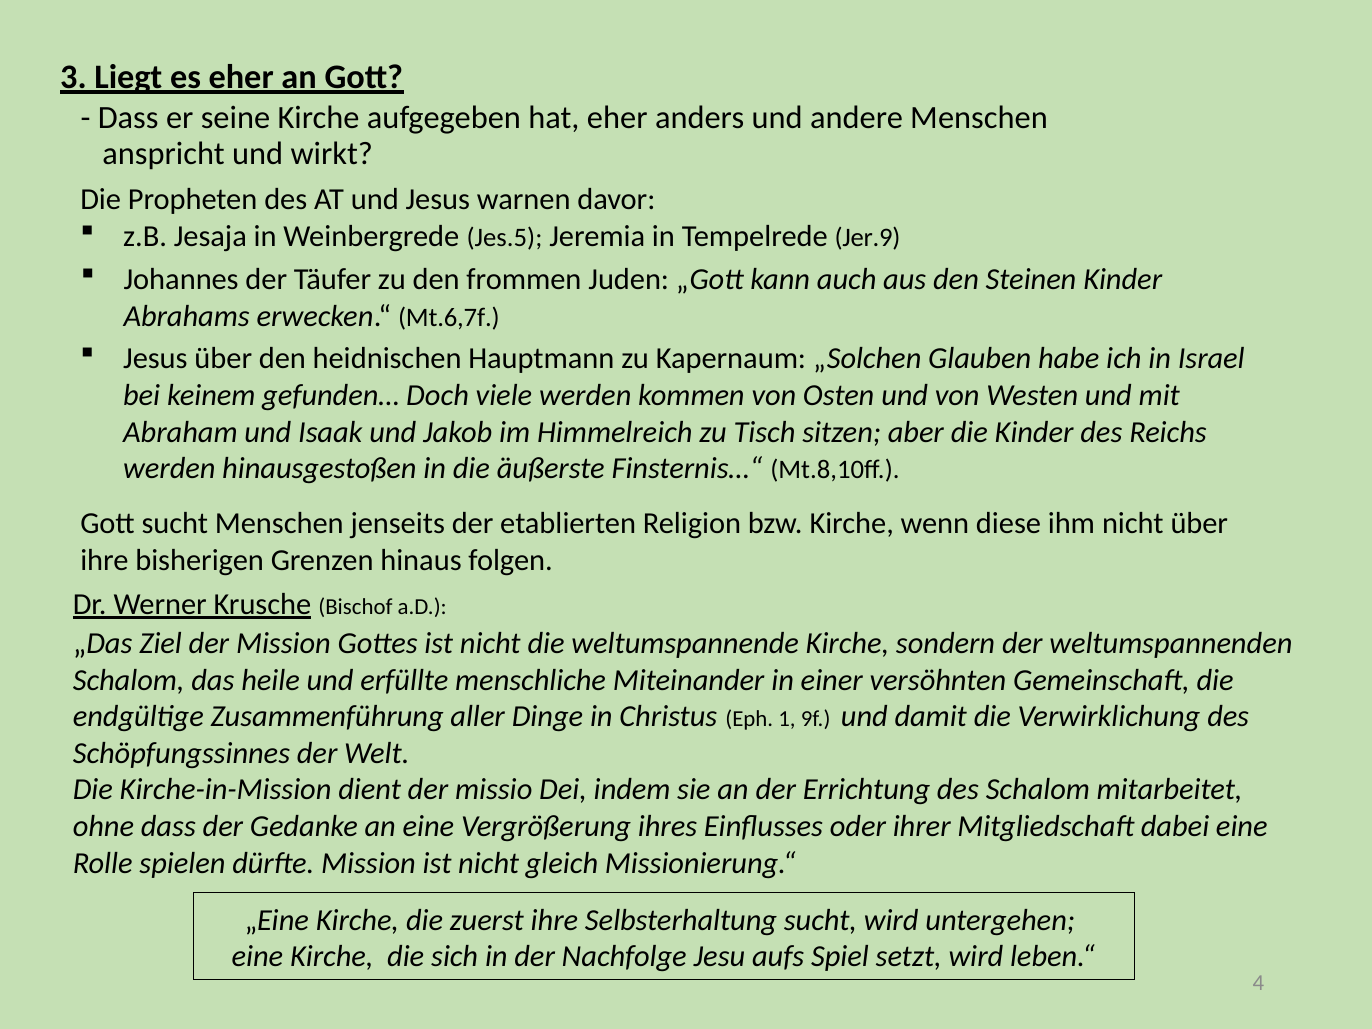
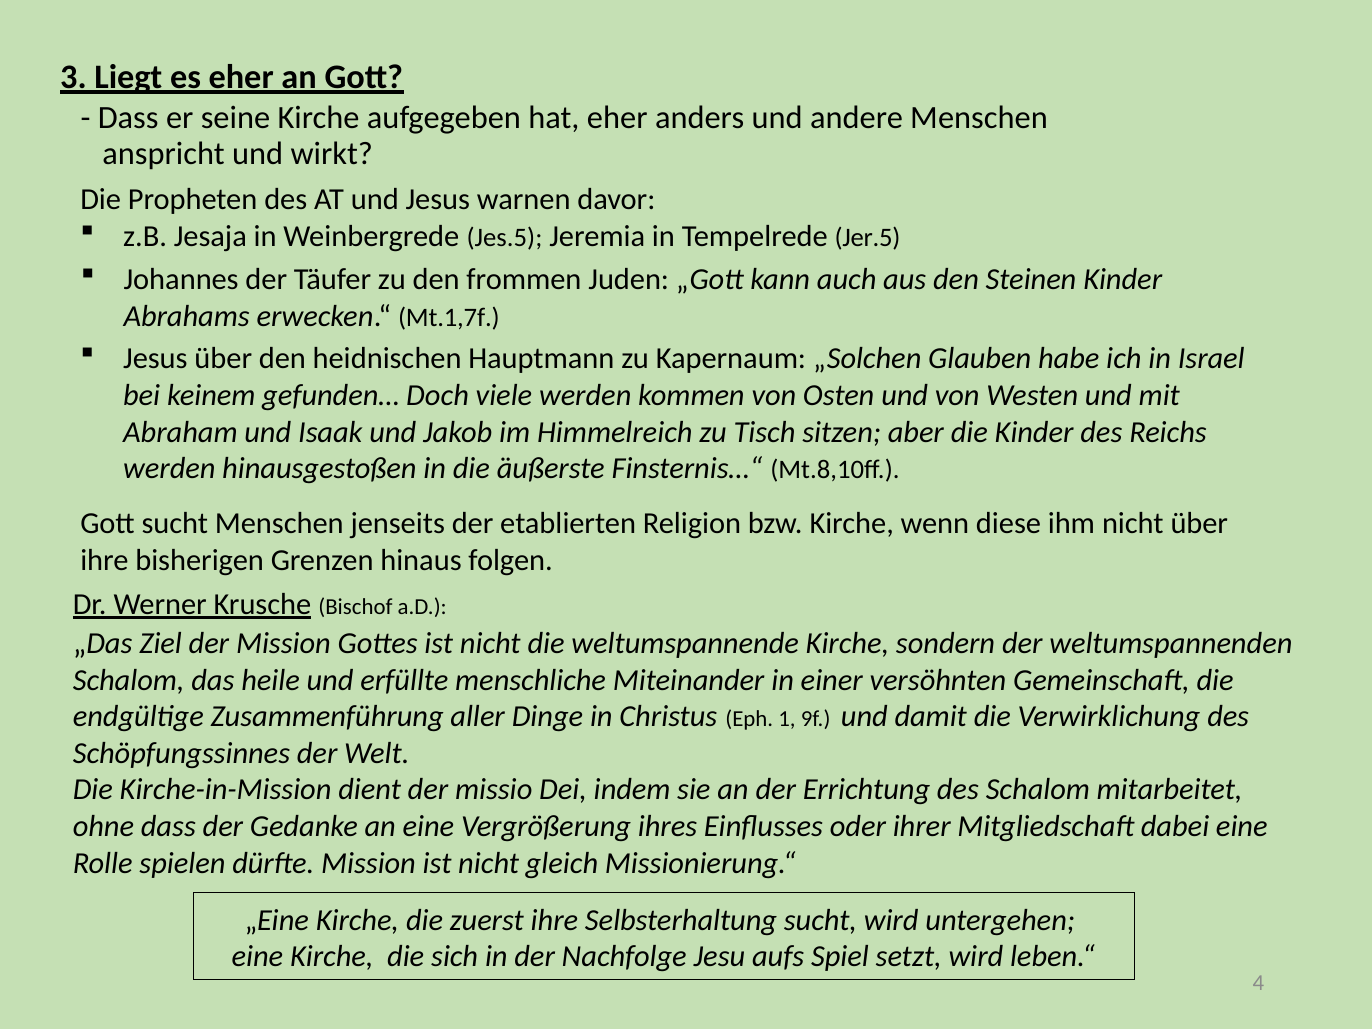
Jer.9: Jer.9 -> Jer.5 (868, 238)
Mt.6,7f: Mt.6,7f -> Mt.1,7f (449, 318)
